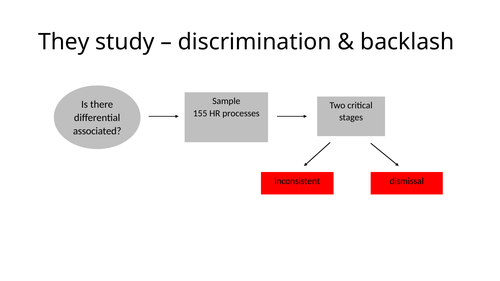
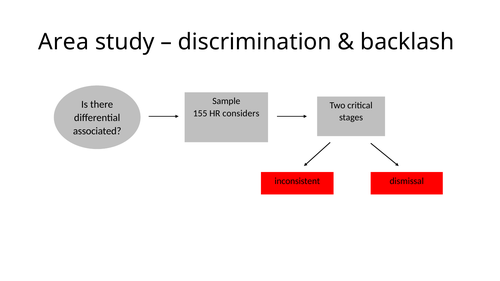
They: They -> Area (64, 42)
processes: processes -> considers (241, 113)
